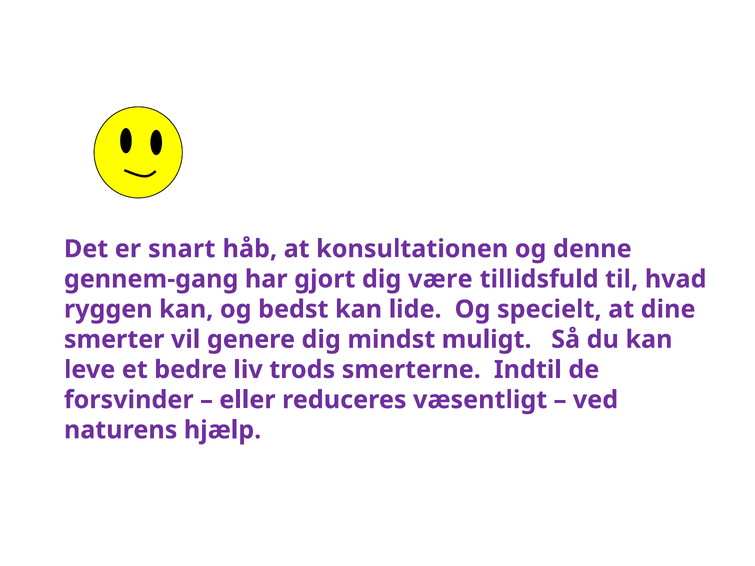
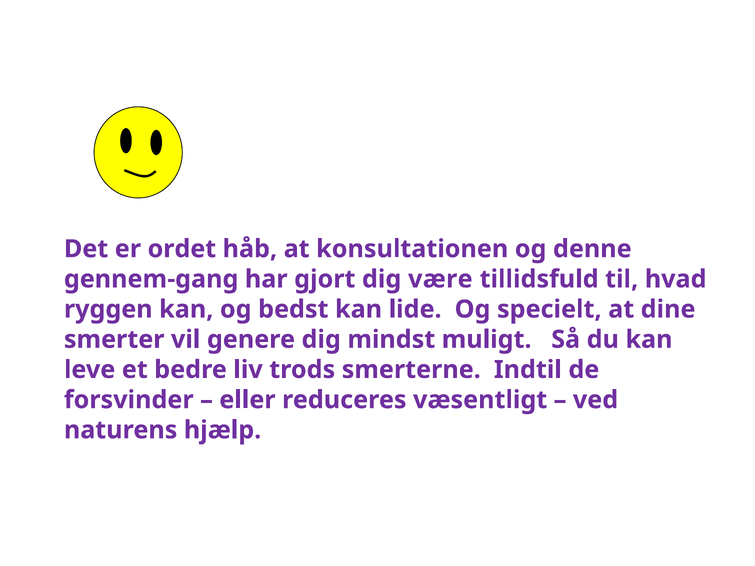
snart: snart -> ordet (182, 249)
